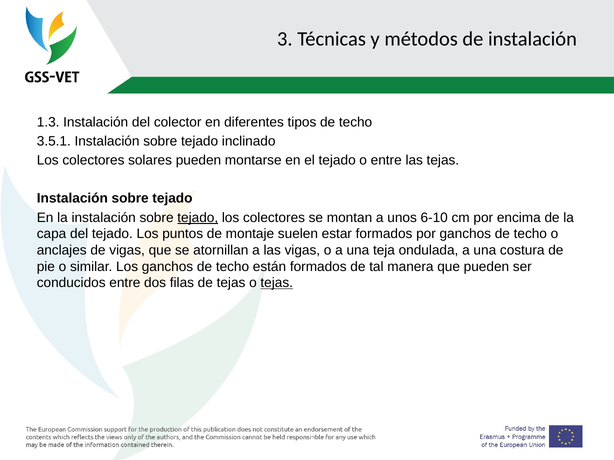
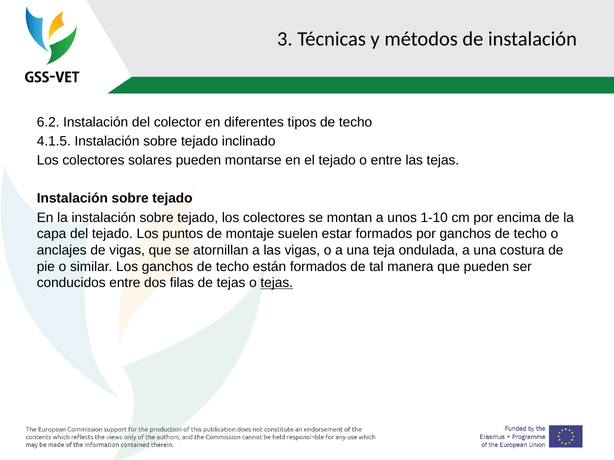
1.3: 1.3 -> 6.2 (48, 122)
3.5.1: 3.5.1 -> 4.1.5 (54, 141)
tejado underline: present -> none (198, 218)
6-10: 6-10 -> 1-10 (434, 218)
